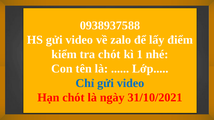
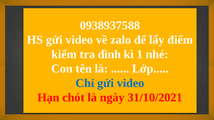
tra chót: chót -> đình (109, 54)
